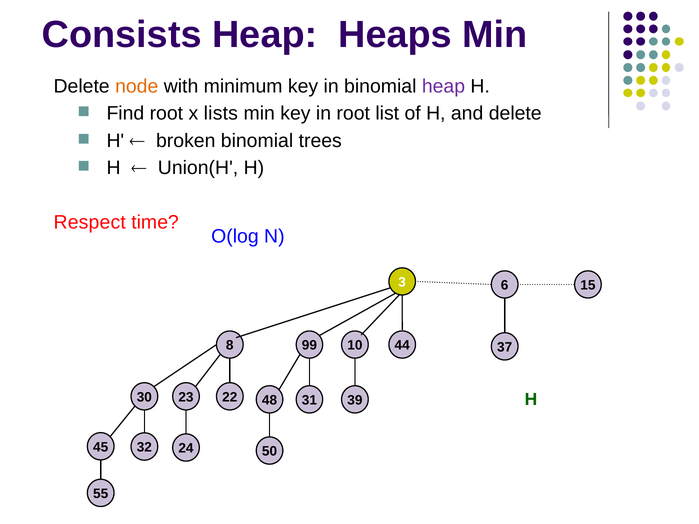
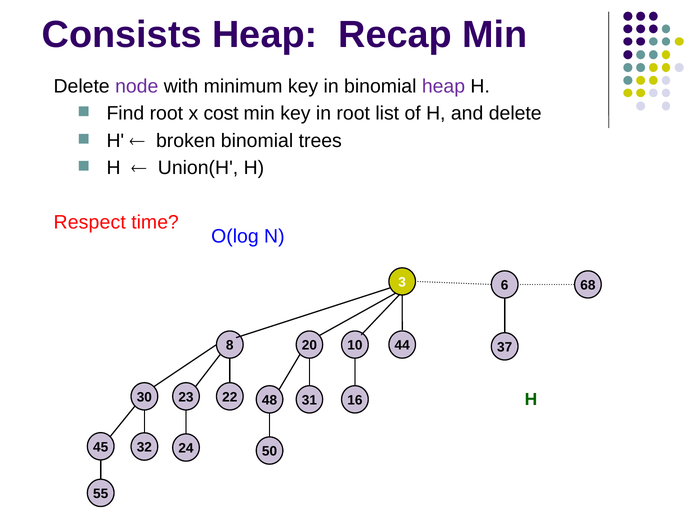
Heaps: Heaps -> Recap (395, 35)
node colour: orange -> purple (137, 86)
lists: lists -> cost (221, 114)
15: 15 -> 68 (588, 285)
99: 99 -> 20 (309, 346)
39: 39 -> 16 (355, 400)
